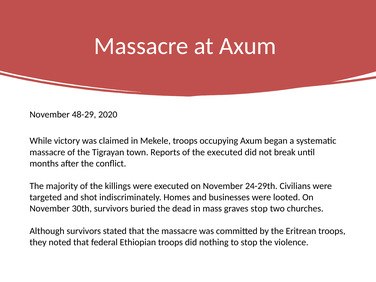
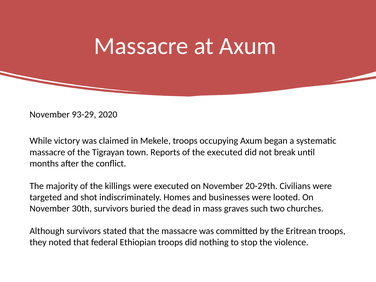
48-29: 48-29 -> 93-29 (84, 115)
24-29th: 24-29th -> 20-29th (261, 186)
graves stop: stop -> such (259, 209)
